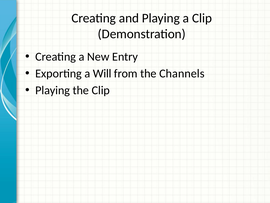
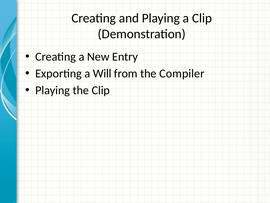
Channels: Channels -> Compiler (182, 73)
